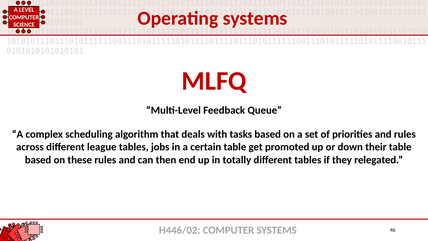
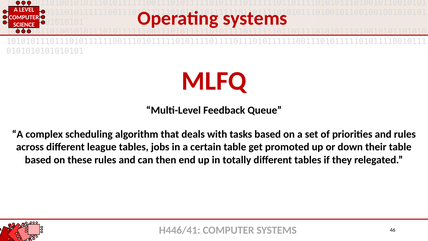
H446/02: H446/02 -> H446/41 (180, 230)
